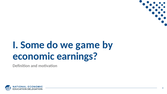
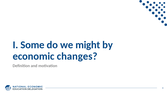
game: game -> might (88, 45)
earnings: earnings -> changes (77, 56)
